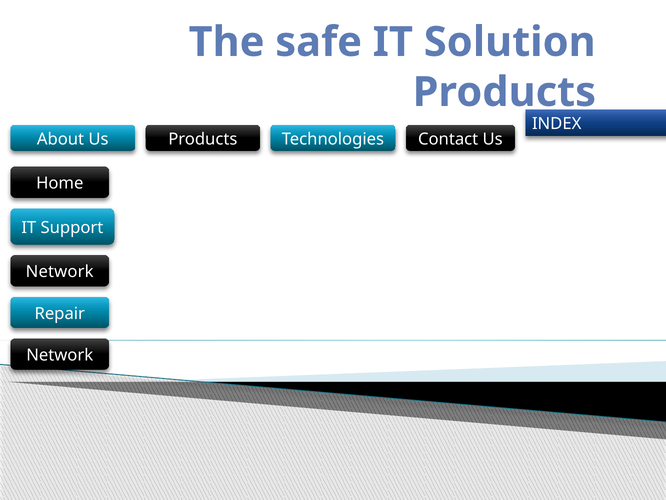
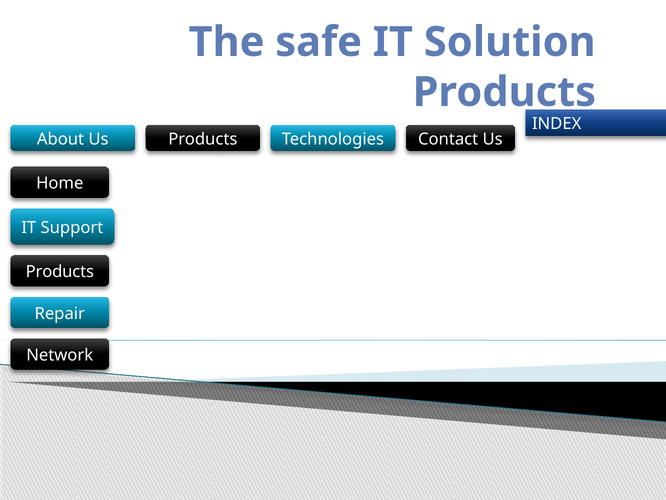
Network: Network -> Products (60, 272)
